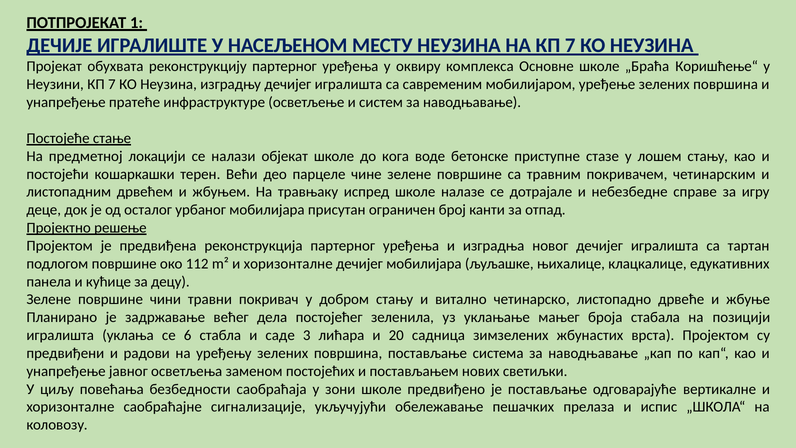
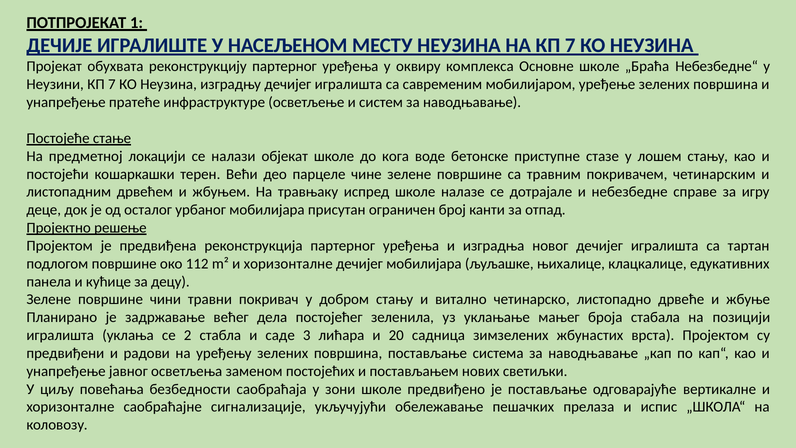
Коришћење“: Коришћење“ -> Небезбедне“ (717, 67)
6: 6 -> 2 (188, 335)
